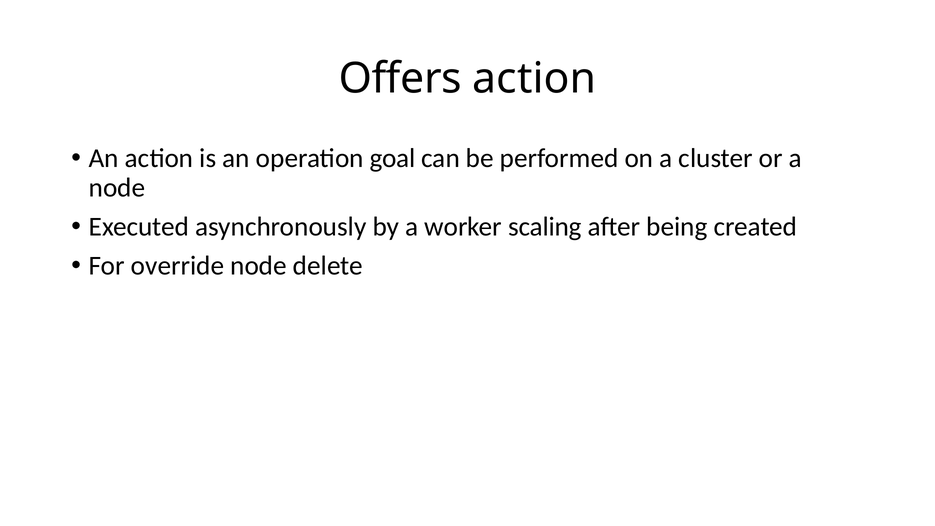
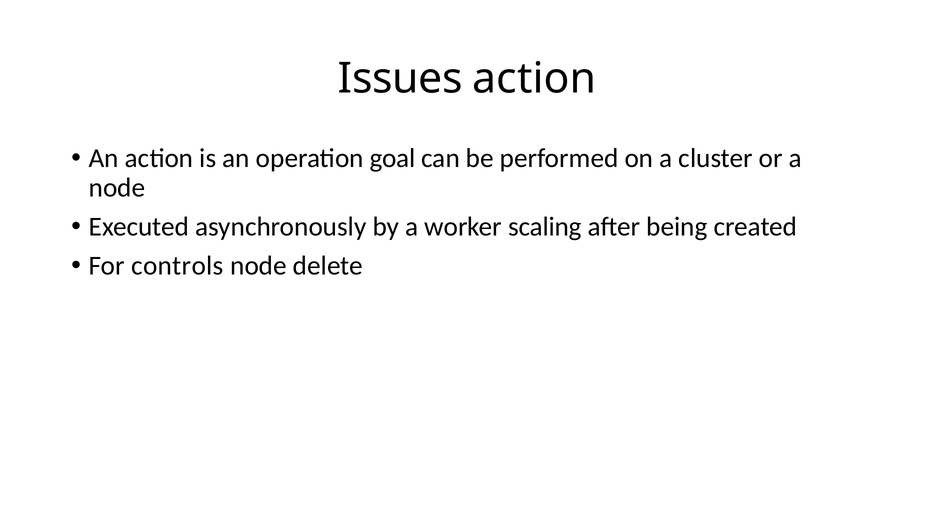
Offers: Offers -> Issues (400, 79)
override: override -> controls (177, 266)
